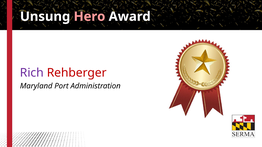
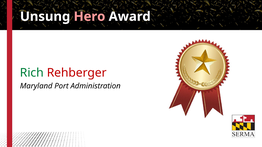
Rich colour: purple -> green (32, 73)
